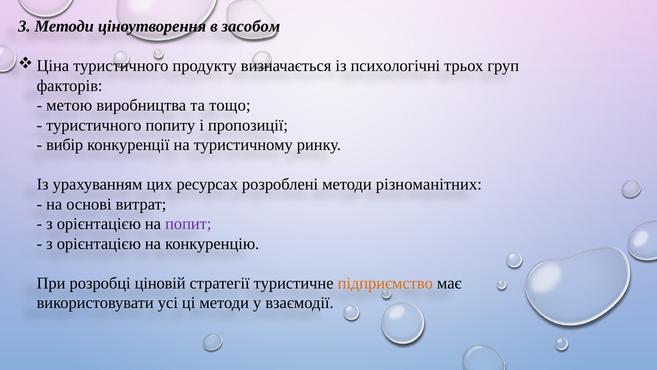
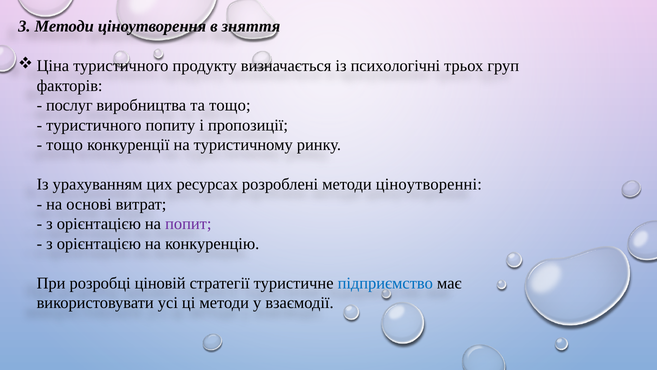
засобом: засобом -> зняття (251, 27)
метою: метою -> послуг (69, 105)
вибір: вибір -> тощо (65, 145)
різноманітних: різноманітних -> ціноутворенні (429, 184)
підприємство colour: orange -> blue (385, 283)
